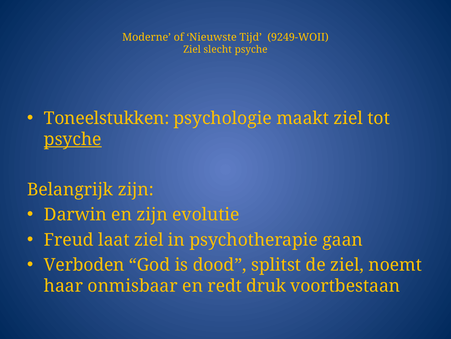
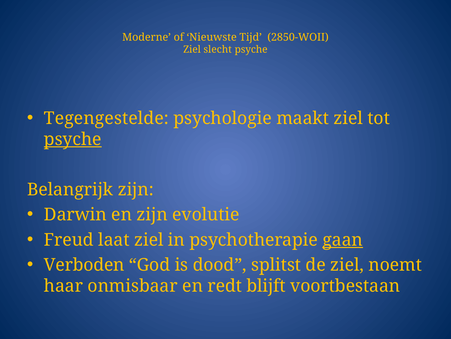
9249-WOII: 9249-WOII -> 2850-WOII (298, 37)
Toneelstukken: Toneelstukken -> Tegengestelde (106, 118)
gaan underline: none -> present (343, 239)
druk: druk -> blijft (266, 285)
